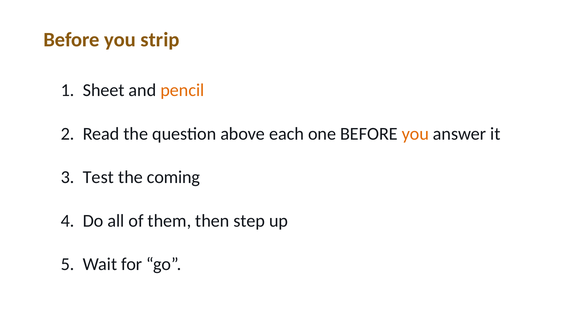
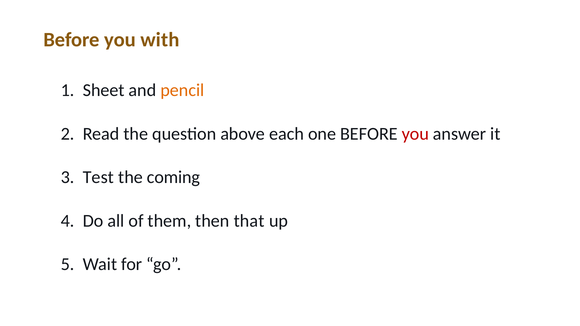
strip: strip -> with (160, 40)
you colour: orange -> red (415, 134)
step: step -> that (249, 221)
